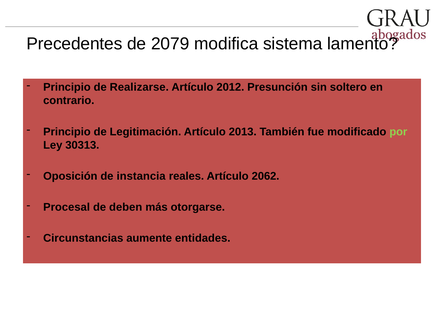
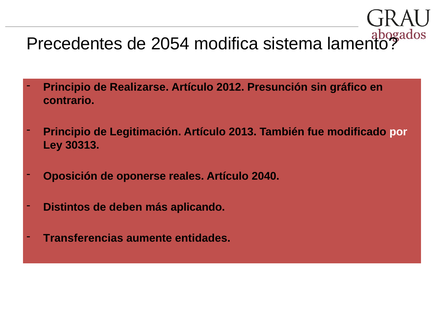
2079: 2079 -> 2054 (170, 44)
soltero: soltero -> gráfico (348, 87)
por colour: light green -> white (398, 132)
instancia: instancia -> oponerse (141, 176)
2062: 2062 -> 2040 (266, 176)
Procesal: Procesal -> Distintos (67, 207)
otorgarse: otorgarse -> aplicando (198, 207)
Circunstancias: Circunstancias -> Transferencias (83, 238)
